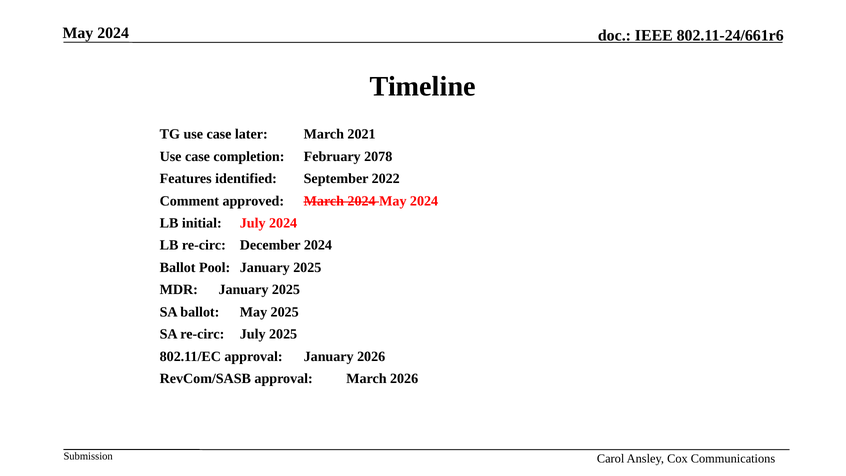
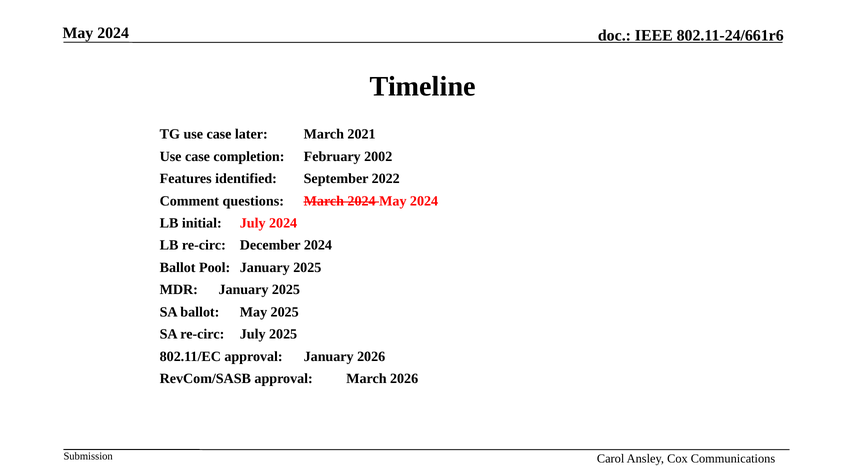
2078: 2078 -> 2002 (378, 156)
approved: approved -> questions (253, 201)
